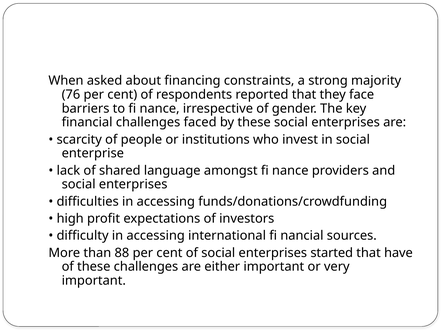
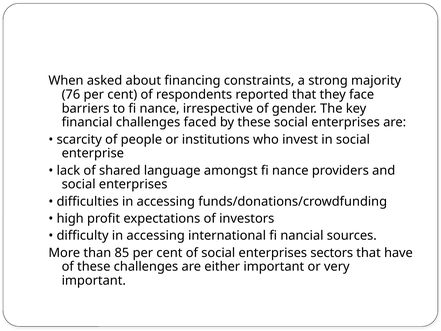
88: 88 -> 85 (122, 253)
started: started -> sectors (332, 253)
